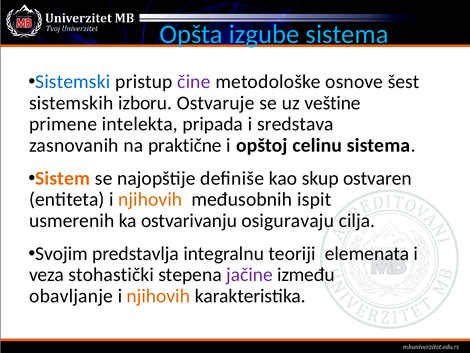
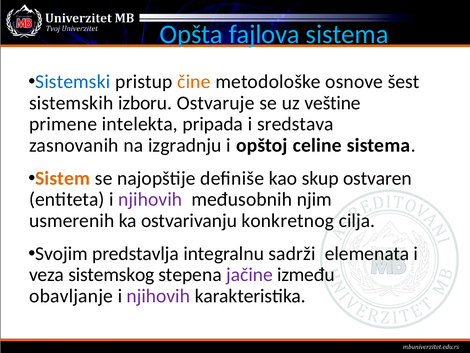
izgube: izgube -> fajlova (264, 34)
čine colour: purple -> orange (194, 82)
praktične: praktične -> izgradnju (185, 145)
celinu: celinu -> celine (317, 145)
njihovih colour: orange -> purple (150, 199)
ispit: ispit -> njim (314, 199)
osiguravaju: osiguravaju -> konkretnog (288, 220)
teoriji: teoriji -> sadrži (292, 253)
stohastički: stohastički -> sistemskog (111, 274)
njihovih colour: orange -> purple (158, 296)
